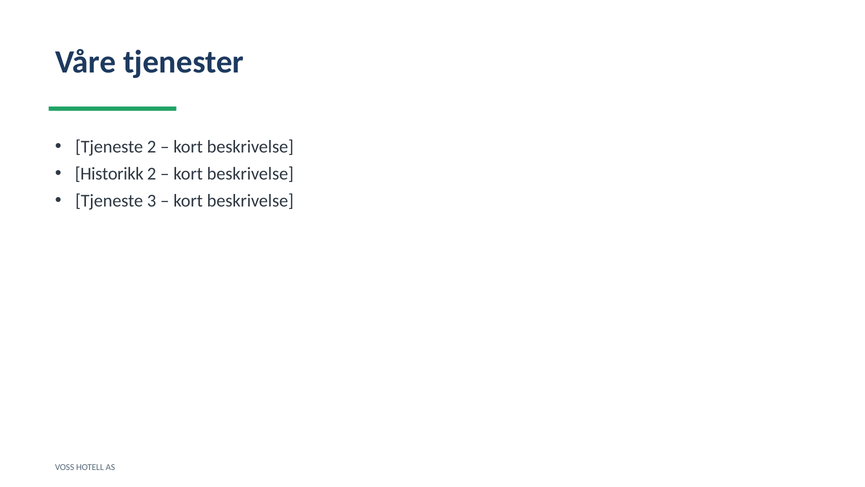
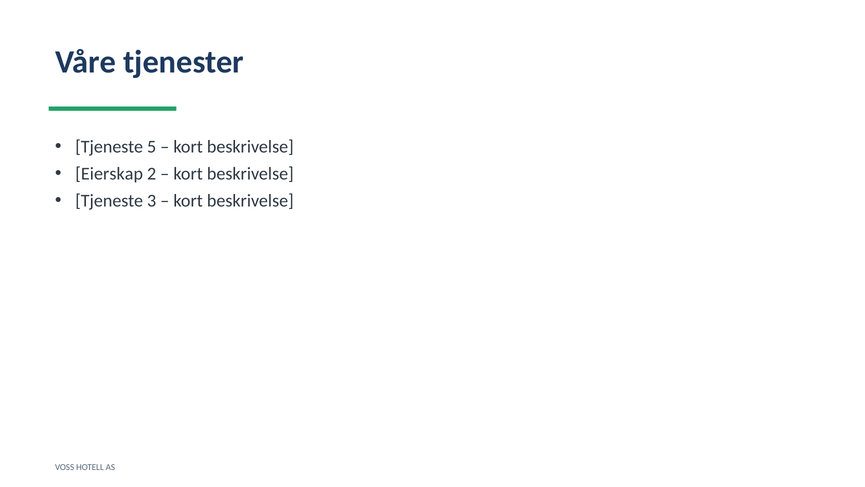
Tjeneste 2: 2 -> 5 (152, 147)
Historikk: Historikk -> Eierskap (109, 174)
